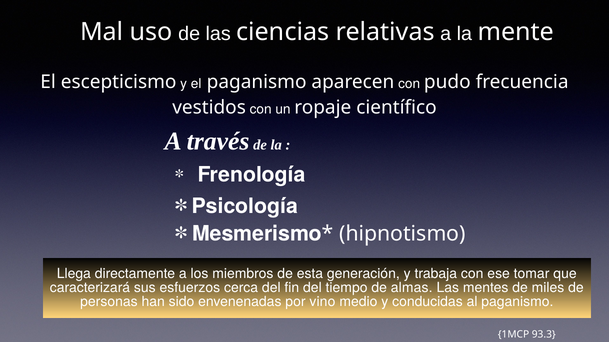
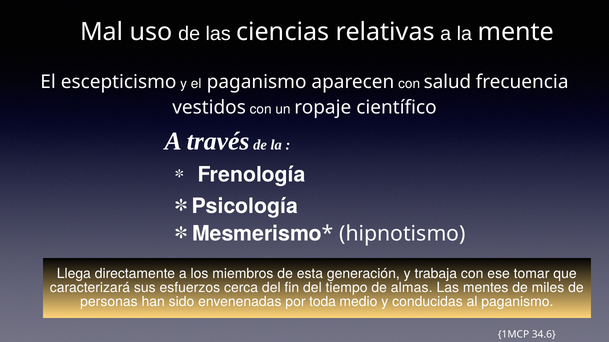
pudo: pudo -> salud (447, 82)
vino: vino -> toda (323, 302)
93.3: 93.3 -> 34.6 (544, 335)
